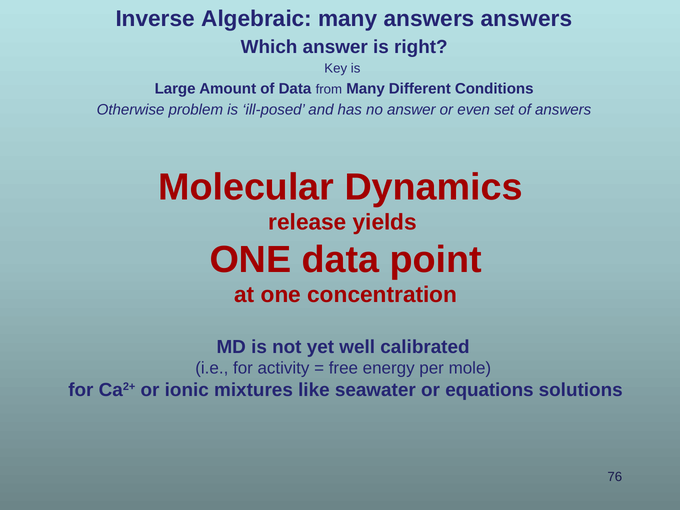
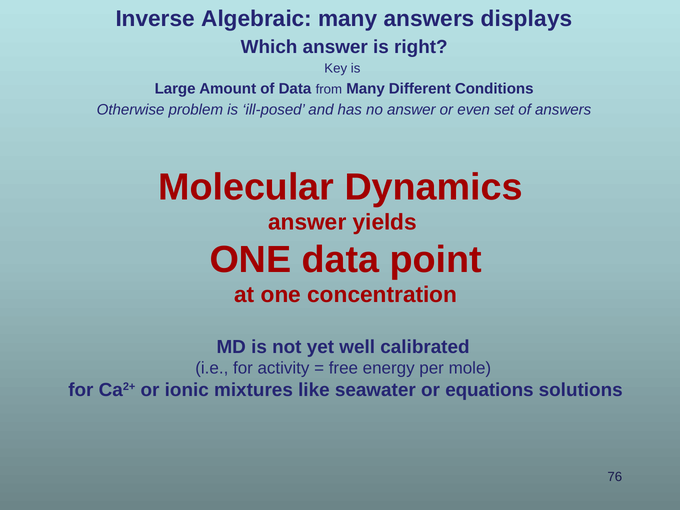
answers answers: answers -> displays (527, 19)
release: release -> answer (307, 222)
